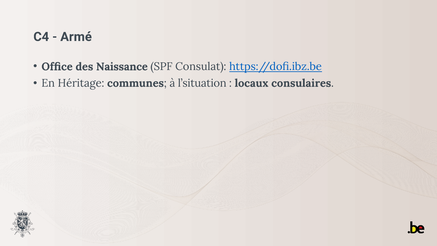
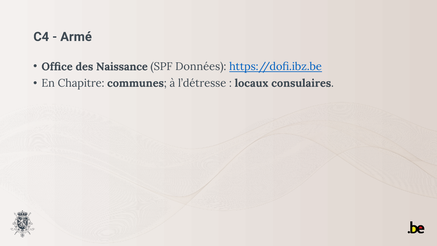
Consulat: Consulat -> Données (201, 67)
Héritage: Héritage -> Chapitre (81, 83)
l’situation: l’situation -> l’détresse (202, 83)
